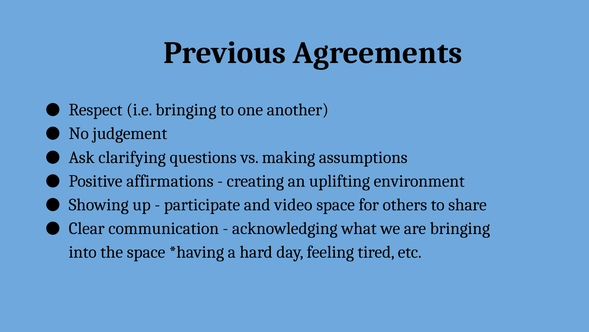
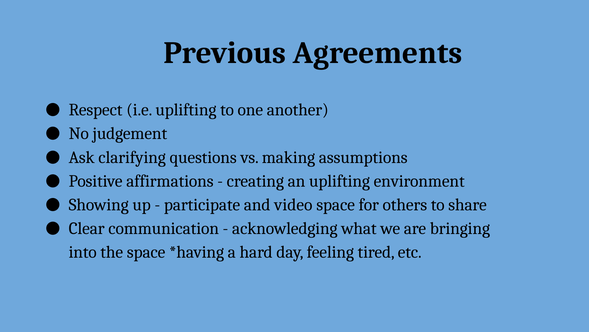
i.e bringing: bringing -> uplifting (186, 110)
